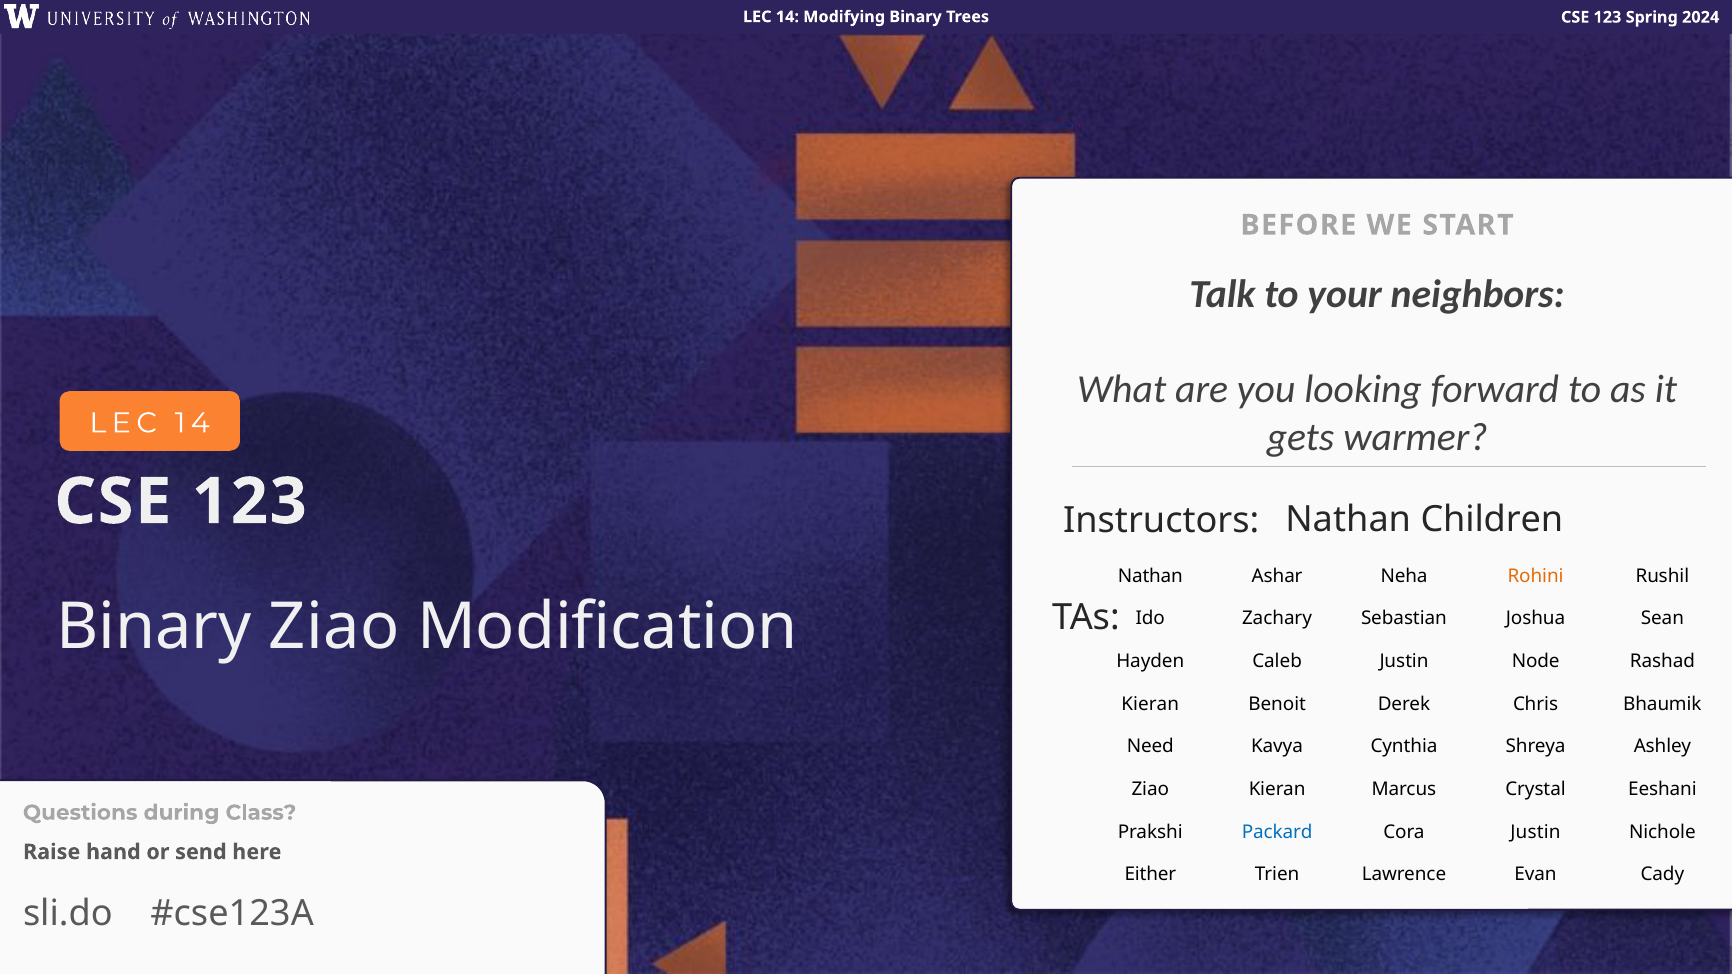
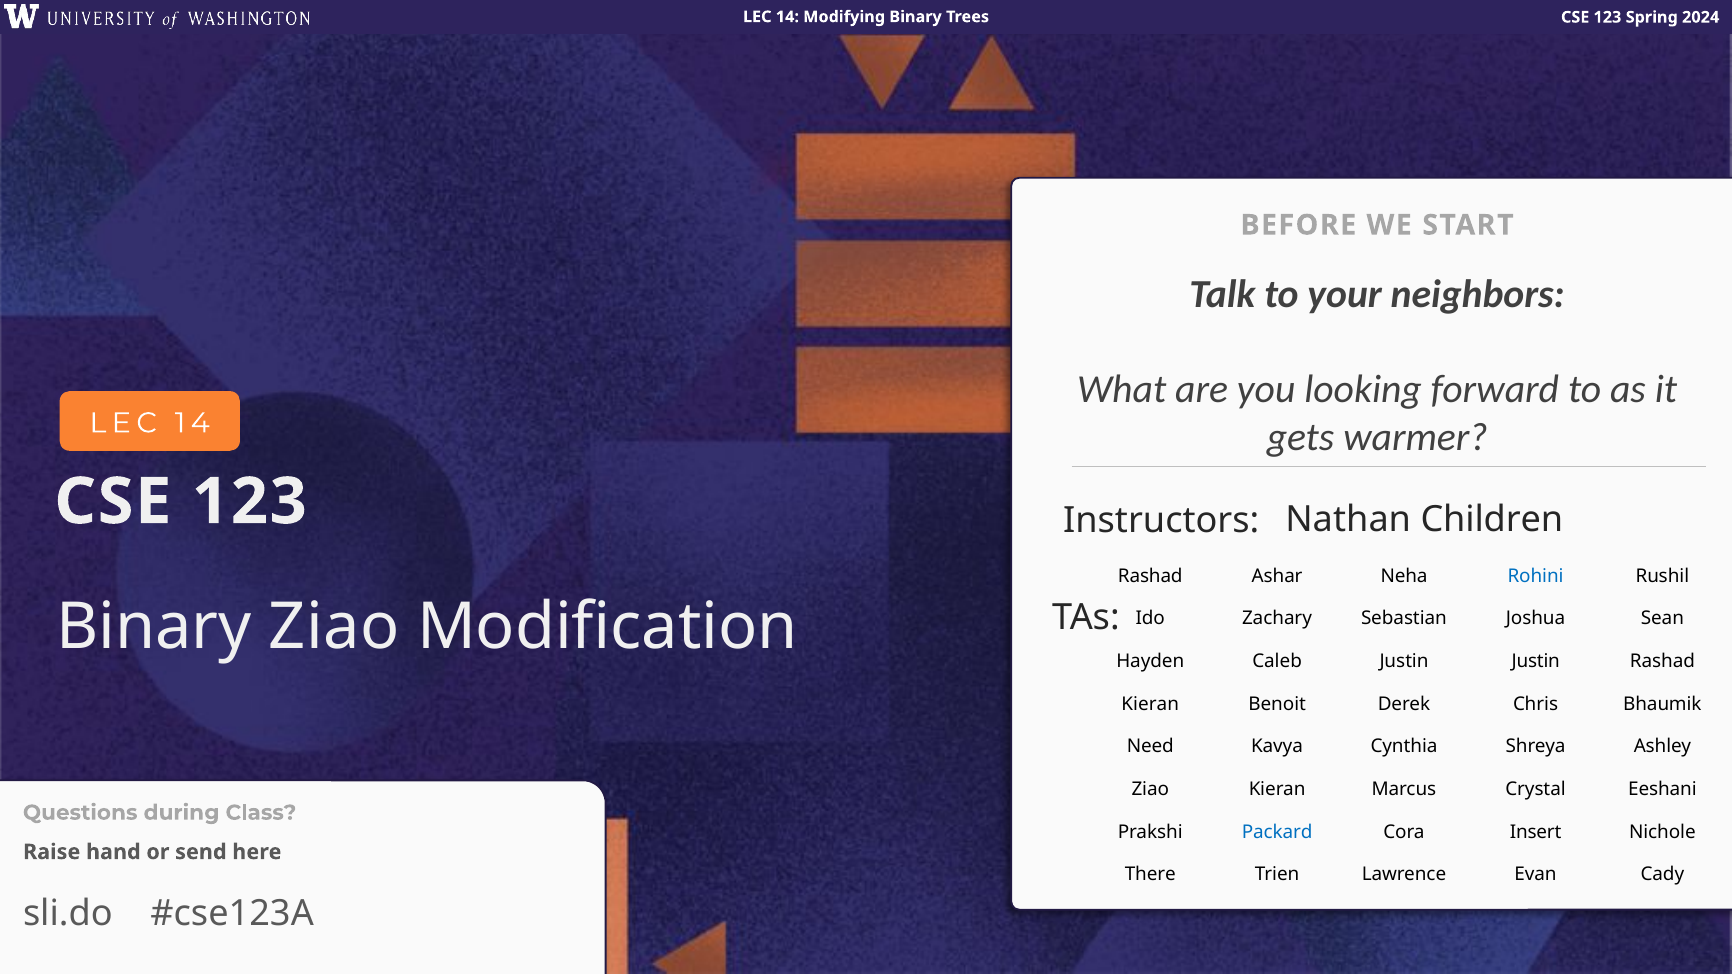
Nathan: Nathan -> Rashad (1150, 576)
Rohini colour: orange -> blue (1536, 576)
Justin Node: Node -> Justin (1536, 661)
Cora Justin: Justin -> Insert (1536, 832)
Either: Either -> There (1150, 875)
